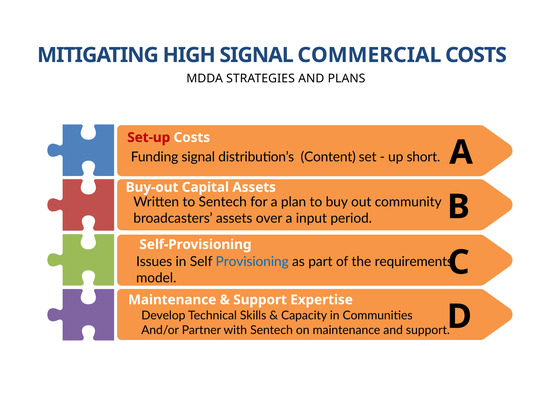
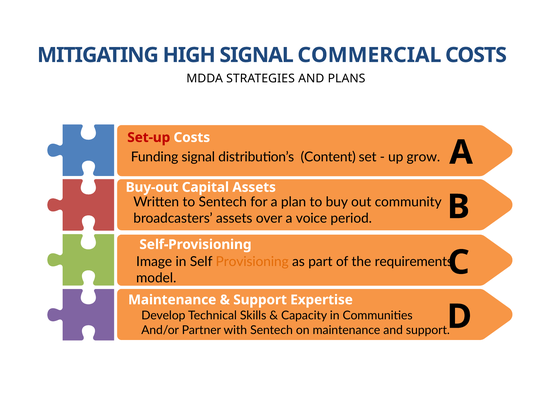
short: short -> grow (423, 157)
input: input -> voice (311, 218)
Issues: Issues -> Image (154, 261)
Provisioning colour: blue -> orange (252, 261)
